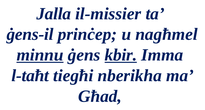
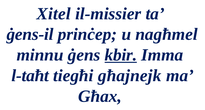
Jalla: Jalla -> Xitel (54, 14)
minnu underline: present -> none (40, 55)
nberikha: nberikha -> għajnejk (130, 76)
Għad: Għad -> Għax (100, 97)
